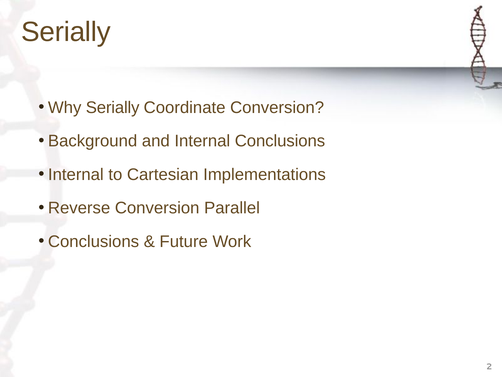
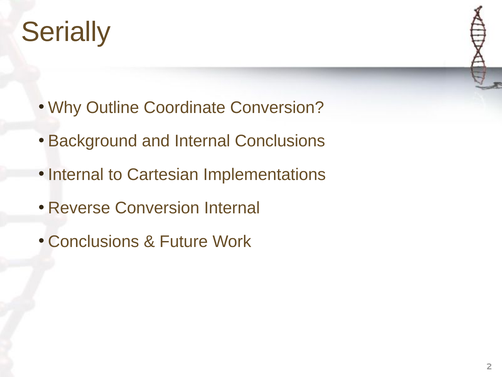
Why Serially: Serially -> Outline (113, 107)
Conversion Parallel: Parallel -> Internal (232, 208)
